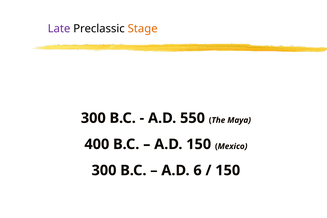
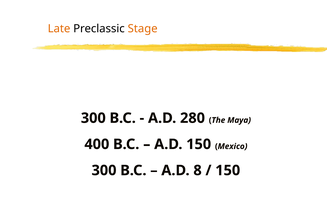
Late colour: purple -> orange (59, 29)
550: 550 -> 280 (192, 118)
6: 6 -> 8 (198, 170)
